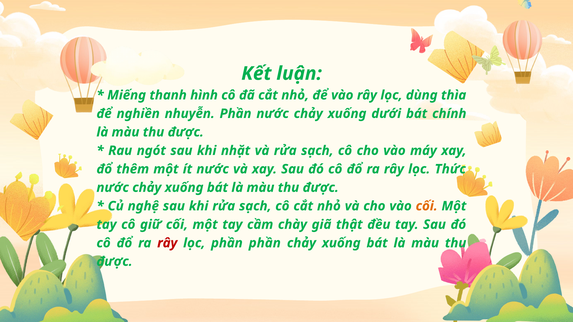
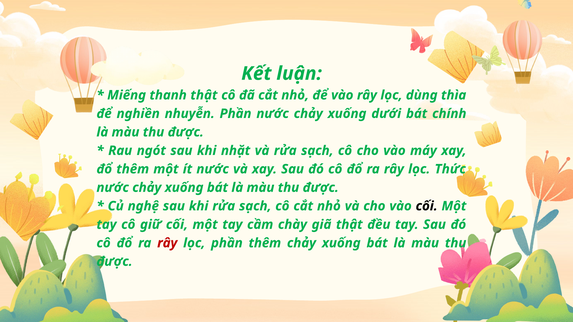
thanh hình: hình -> thật (204, 95)
cối colour: orange -> black (427, 206)
phần phần: phần -> thêm (265, 243)
